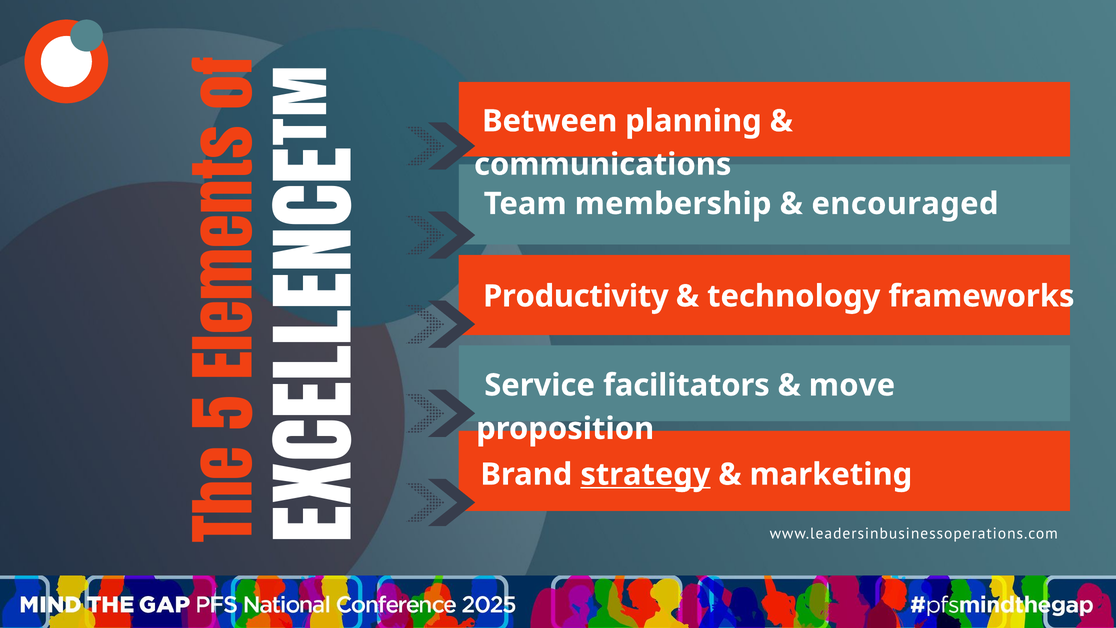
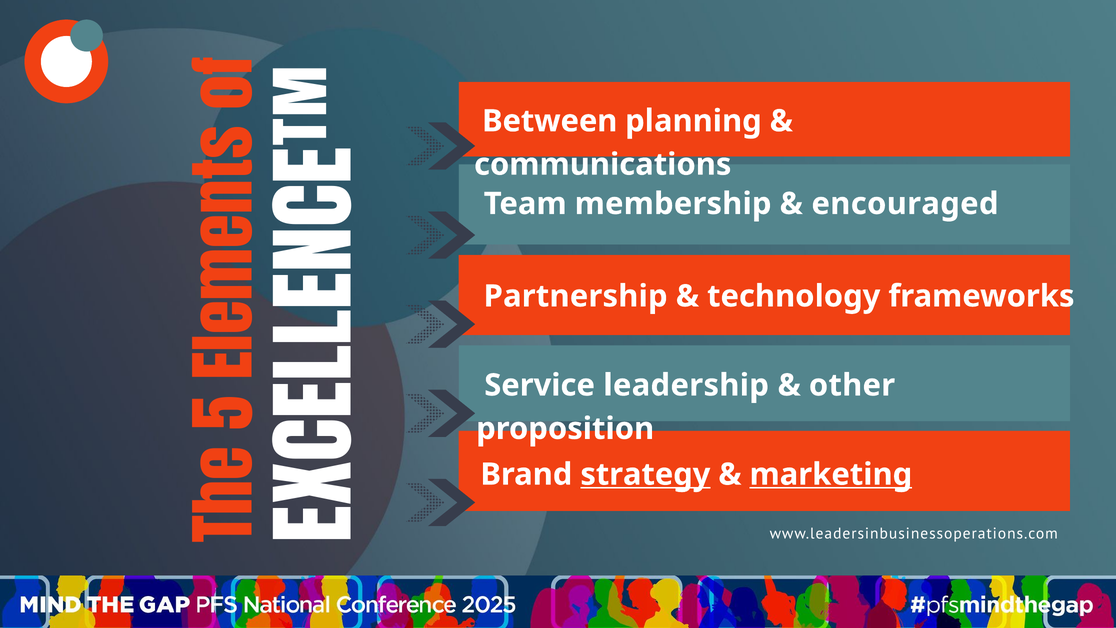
Productivity: Productivity -> Partnership (576, 296)
facilitators: facilitators -> leadership (686, 385)
move: move -> other (852, 385)
marketing underline: none -> present (831, 474)
